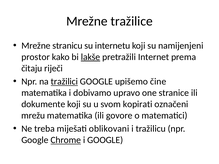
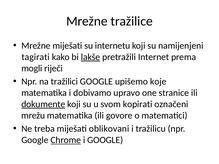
Mrežne stranicu: stranicu -> miješati (67, 46)
prostor: prostor -> tagirati (36, 57)
čitaju: čitaju -> mogli (32, 68)
tražilici underline: present -> none (64, 82)
čine: čine -> koje (158, 82)
dokumente underline: none -> present (43, 104)
